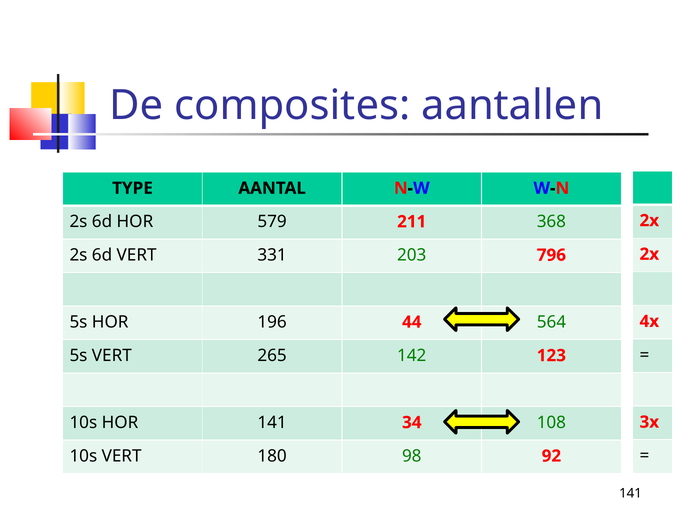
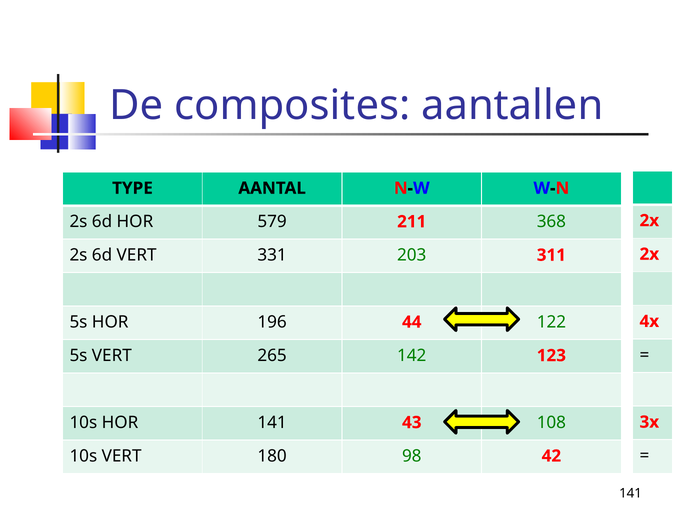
796: 796 -> 311 (551, 255)
564: 564 -> 122 (551, 322)
34: 34 -> 43 (412, 423)
92: 92 -> 42 (551, 456)
